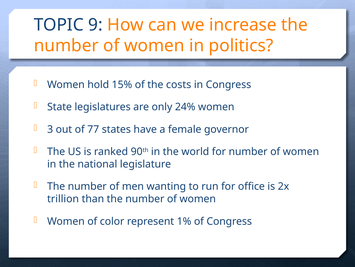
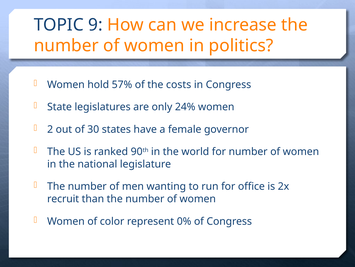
15%: 15% -> 57% (122, 84)
3: 3 -> 2 (50, 129)
77: 77 -> 30 (93, 129)
trillion: trillion -> recruit (63, 198)
1%: 1% -> 0% (184, 221)
